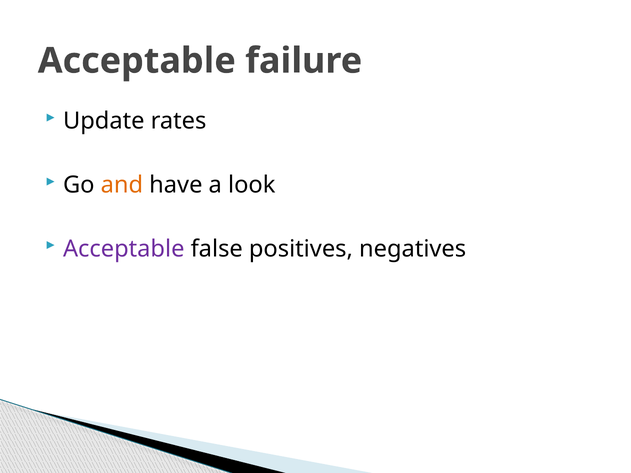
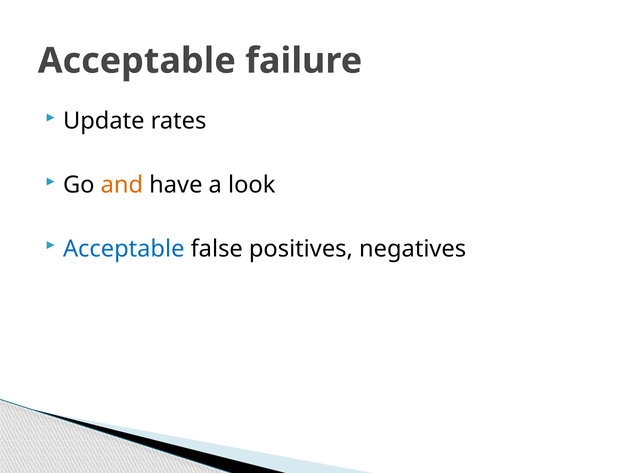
Acceptable colour: purple -> blue (124, 249)
